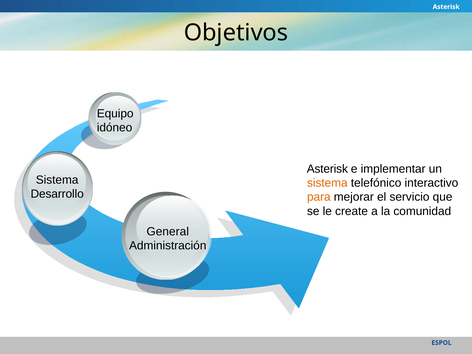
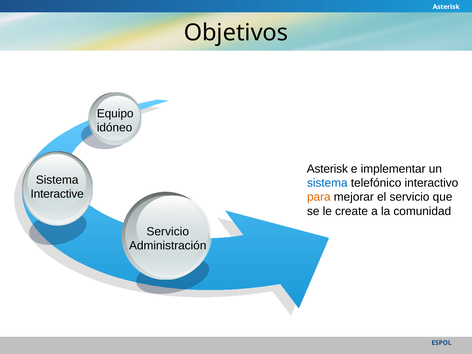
sistema colour: orange -> blue (327, 183)
Desarrollo: Desarrollo -> Interactive (57, 194)
General: General -> Servicio (168, 231)
